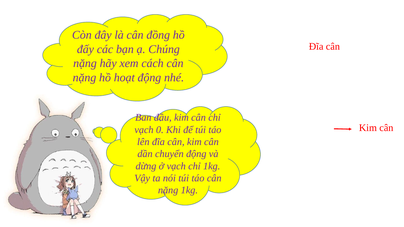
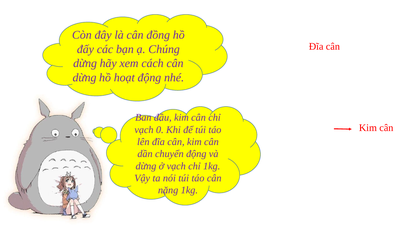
nặng: nặng -> dừng (85, 63)
nặng: nặng -> dừng (85, 78)
